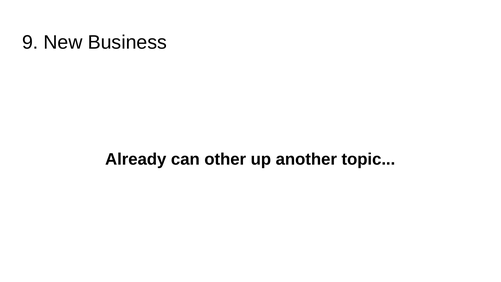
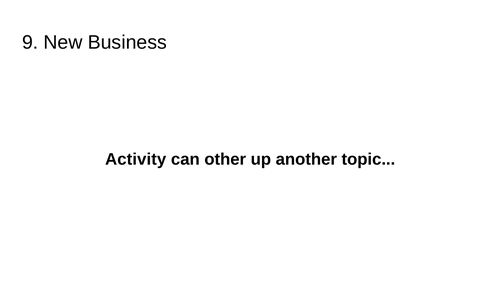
Already: Already -> Activity (136, 159)
